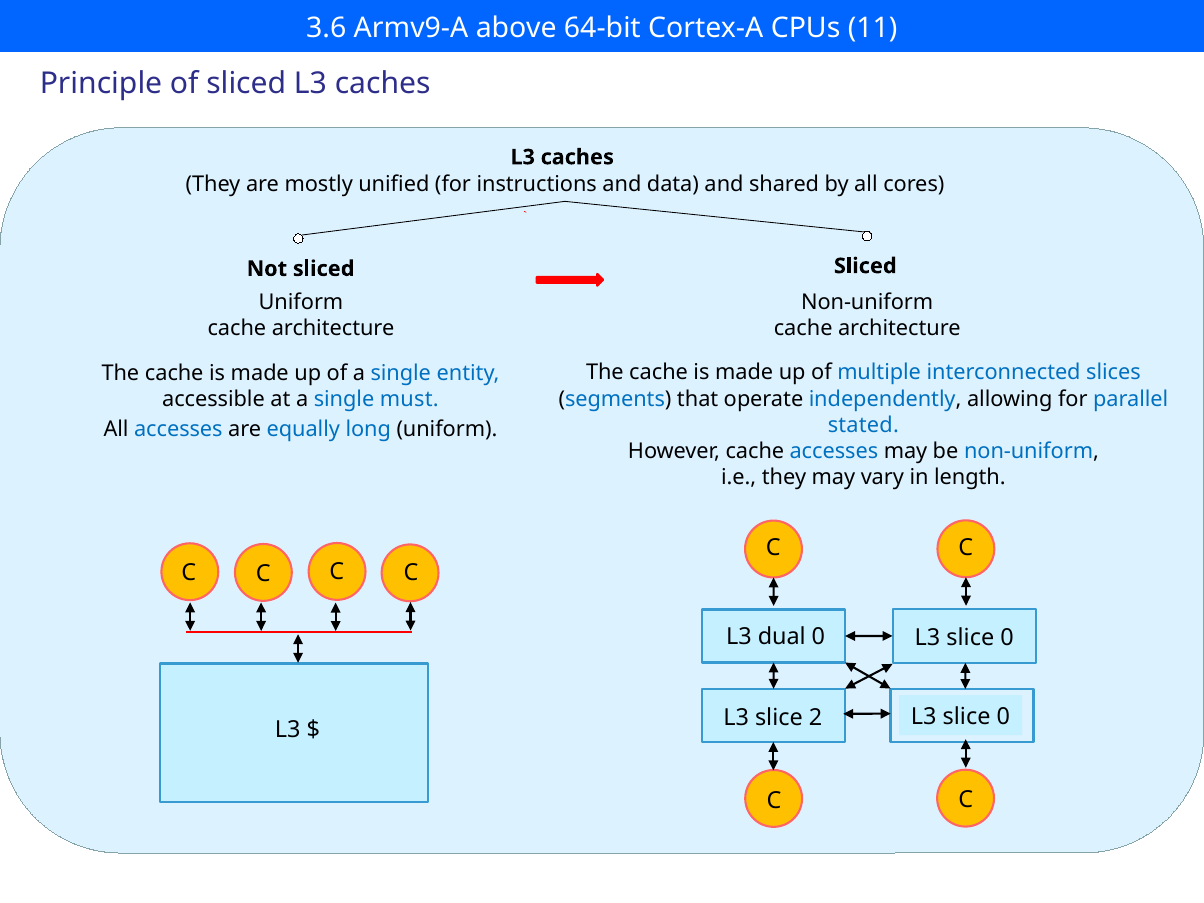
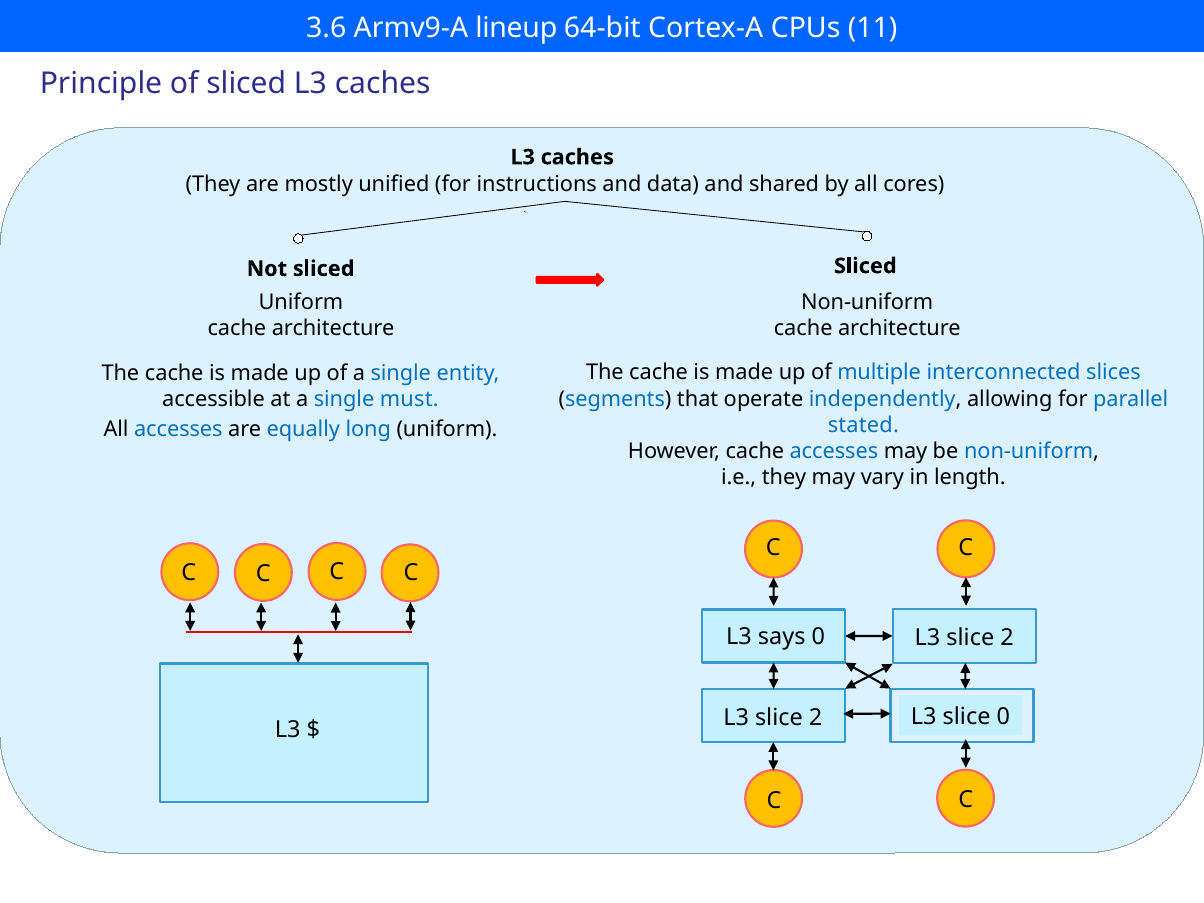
above: above -> lineup (516, 28)
dual: dual -> says (782, 637)
0 L3 slice 0: 0 -> 2 (1007, 638)
